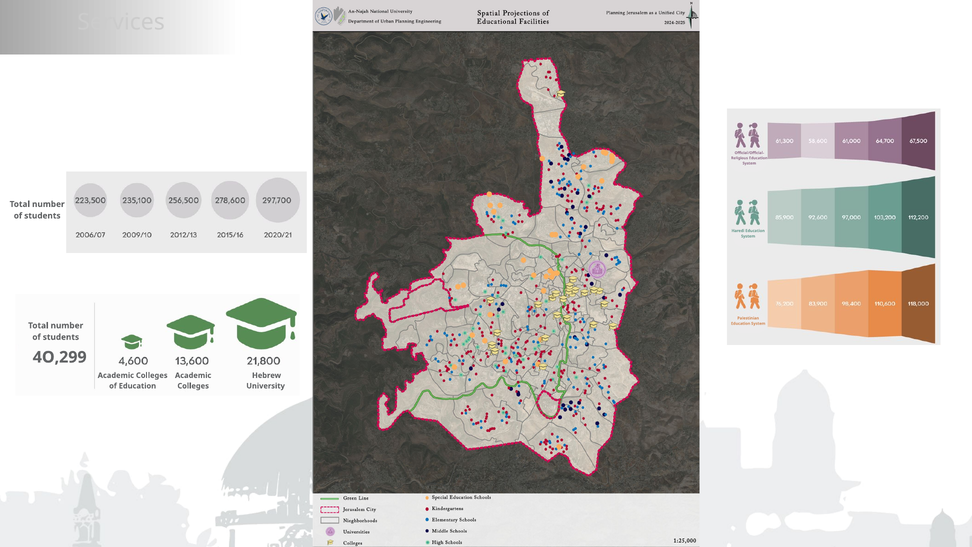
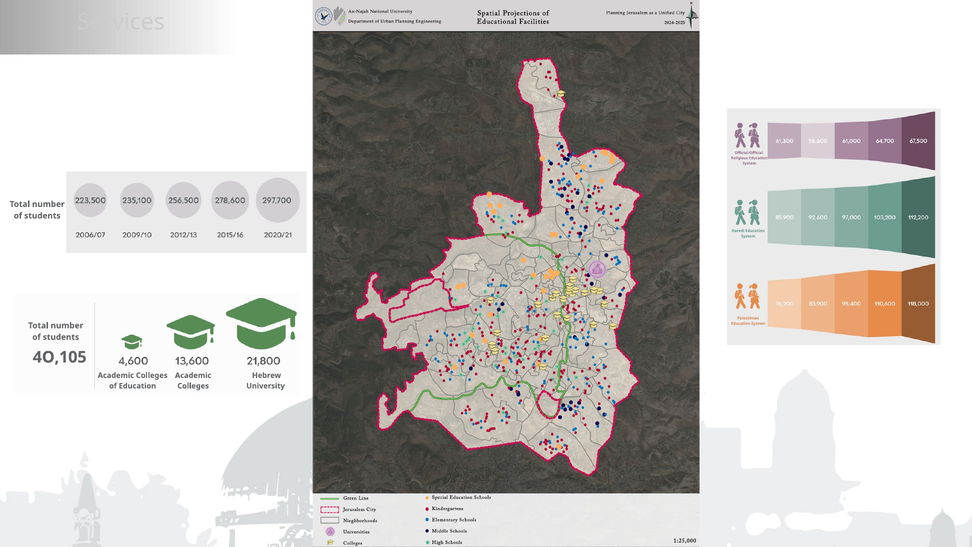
4O,299: 4O,299 -> 4O,105 (60, 357)
